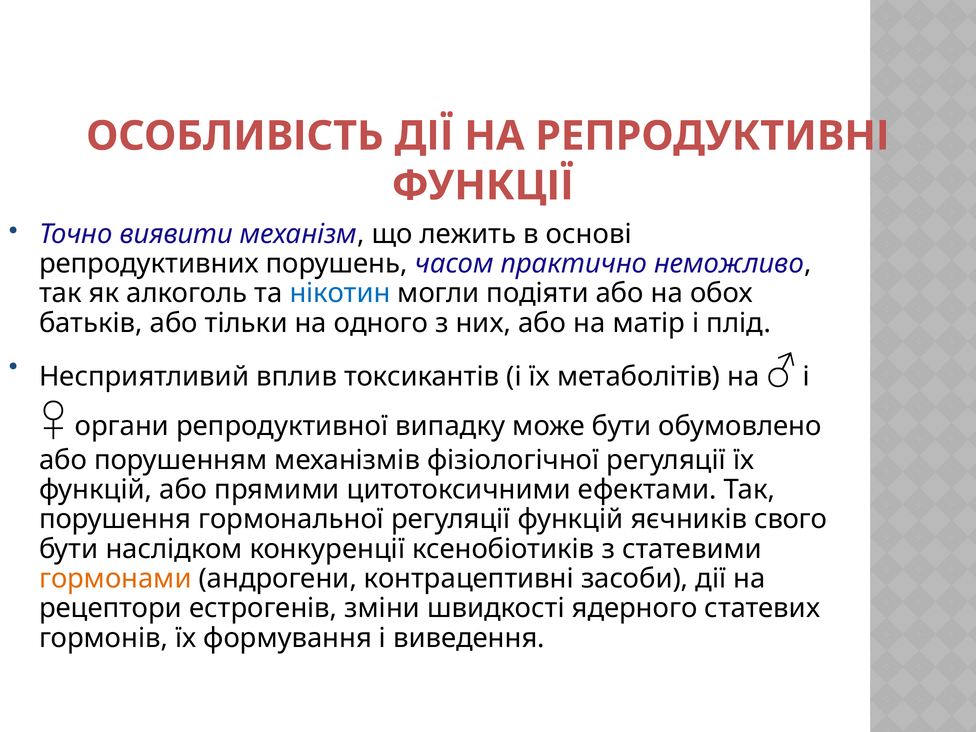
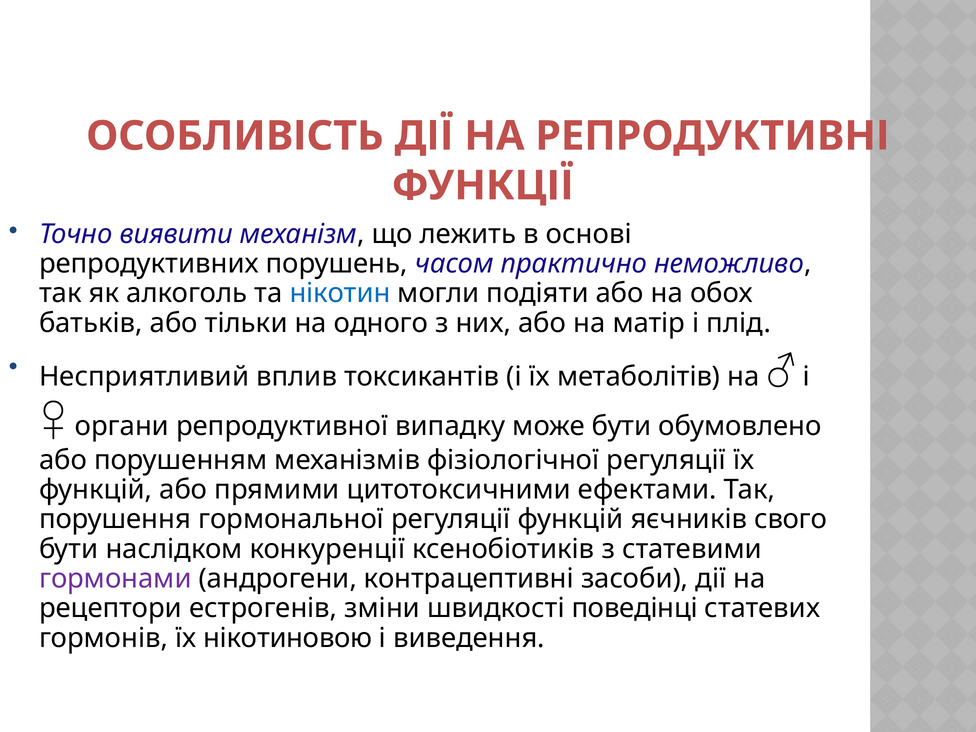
гормонами colour: orange -> purple (115, 579)
ядерного: ядерного -> поведінці (635, 608)
формування: формування -> нікотиновою (288, 638)
